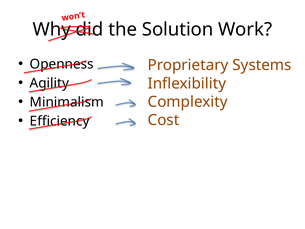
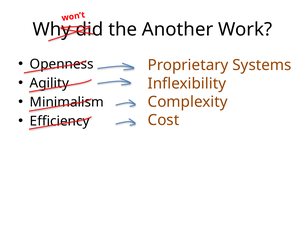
Solution: Solution -> Another (178, 30)
